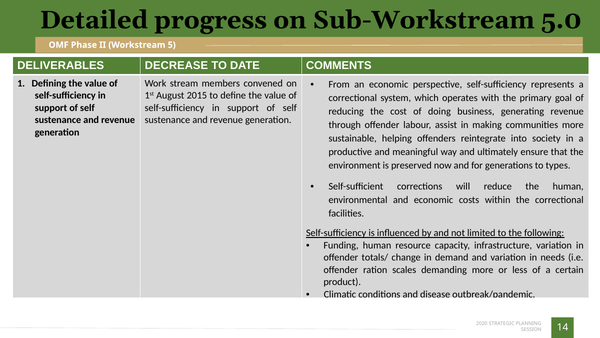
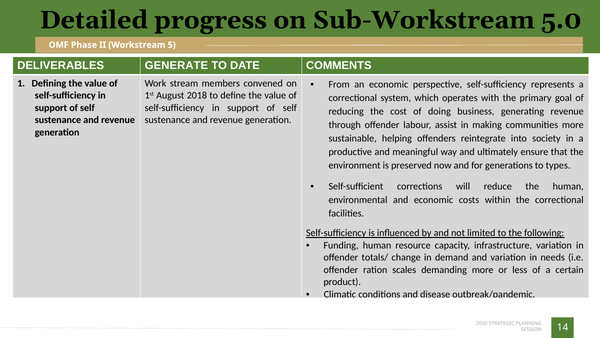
DECREASE: DECREASE -> GENERATE (176, 66)
2015: 2015 -> 2018 (197, 96)
